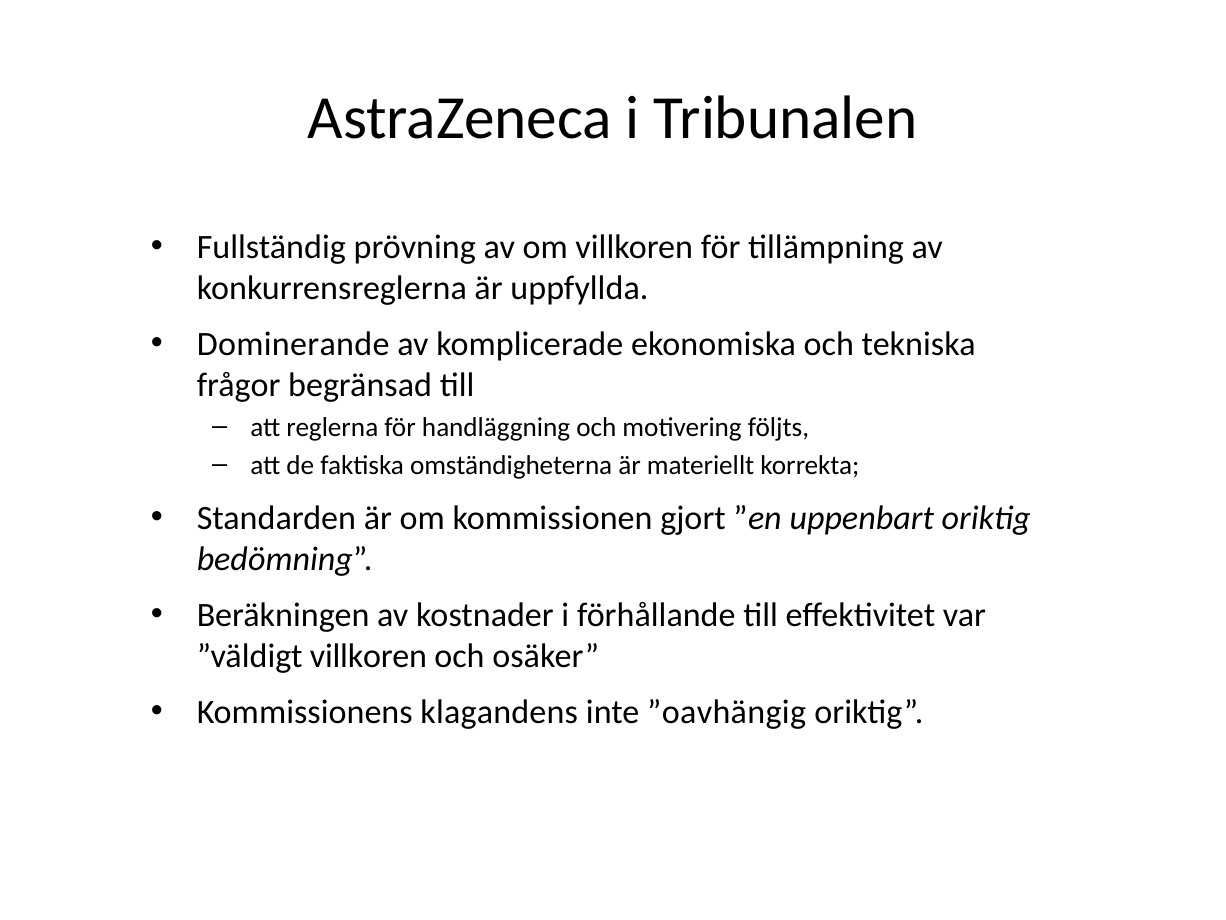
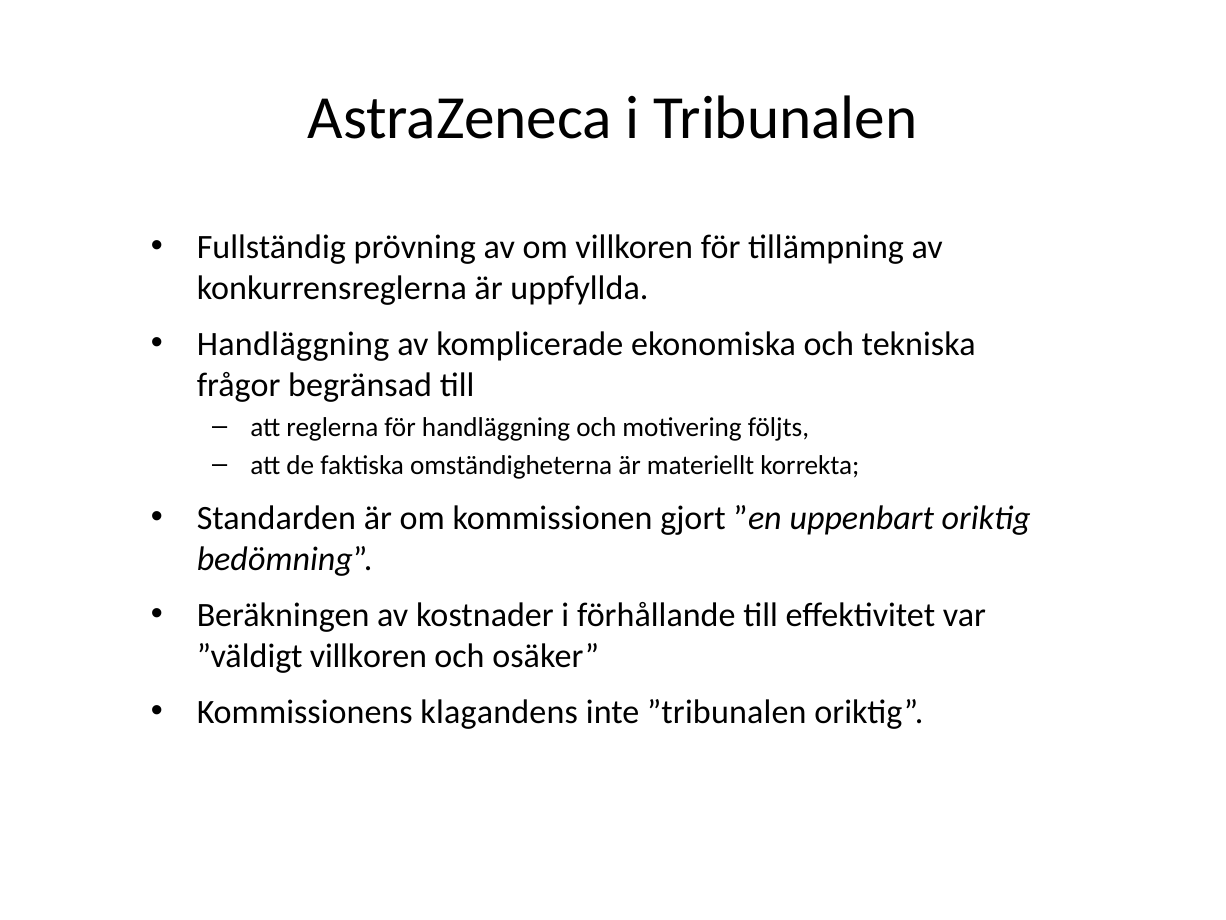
Dominerande: Dominerande -> Handläggning (293, 344)
”oavhängig: ”oavhängig -> ”tribunalen (727, 712)
